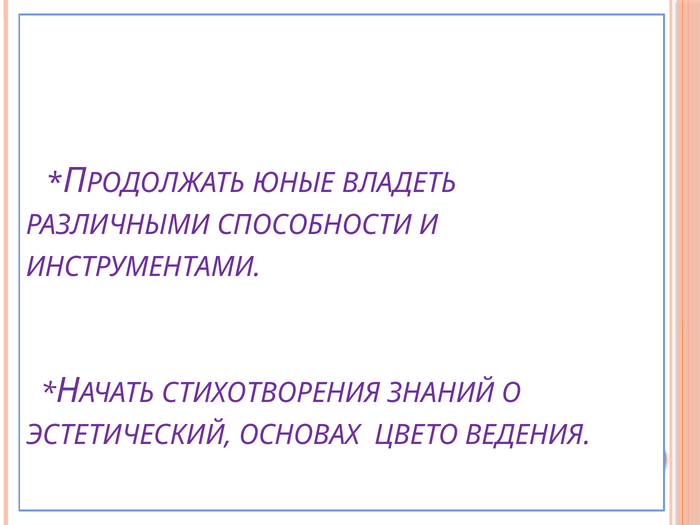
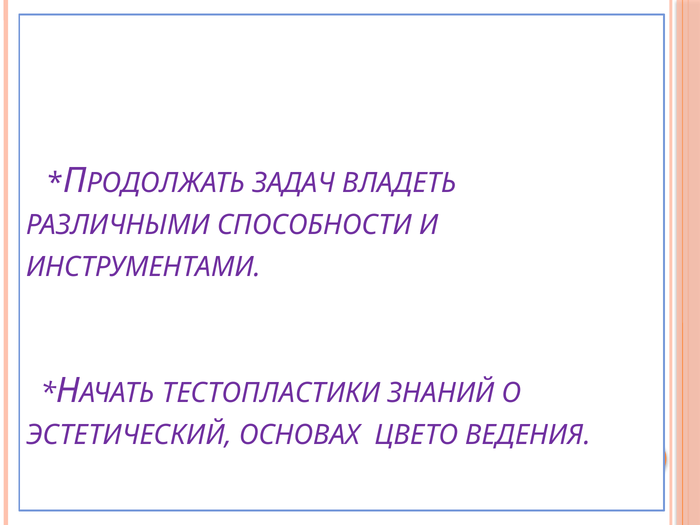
ЮНЫЕ: ЮНЫЕ -> ЗАДАЧ (294, 183)
СТИХОТВОРЕНИЯ: СТИХОТВОРЕНИЯ -> ТЕСТОПЛАСТИКИ (271, 393)
